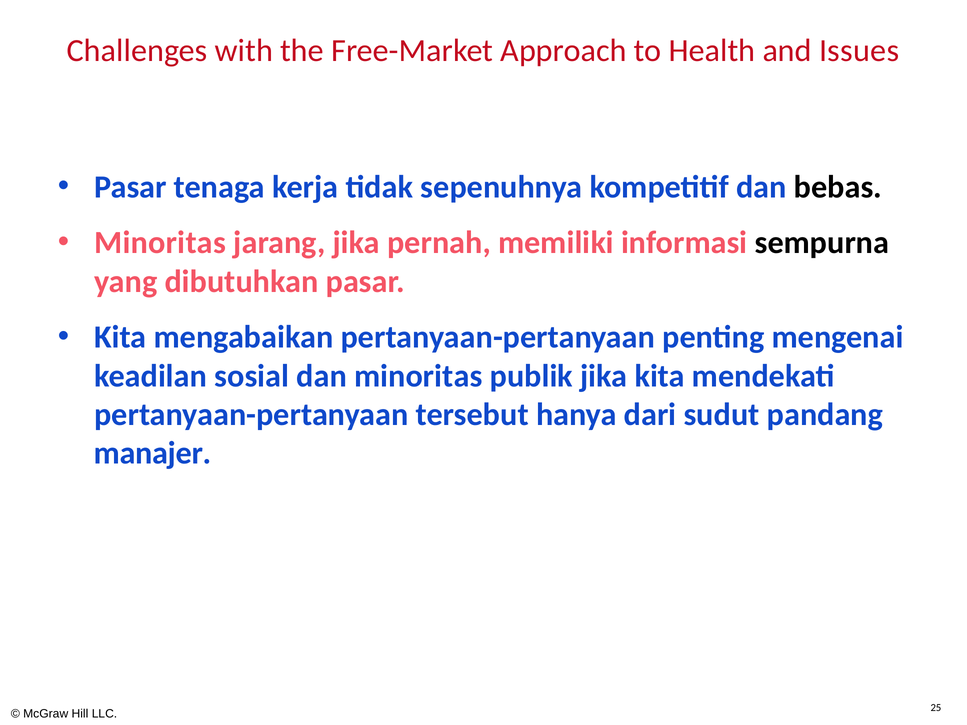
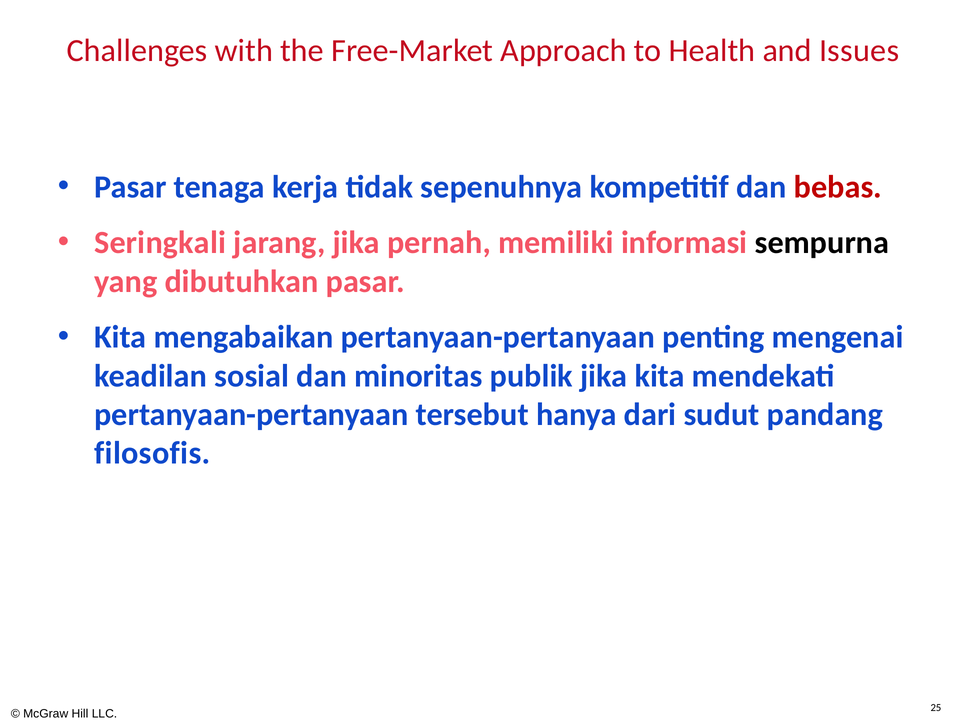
bebas colour: black -> red (838, 187)
Minoritas: Minoritas -> Seringkali (160, 243)
manajer: manajer -> filosofis (152, 453)
